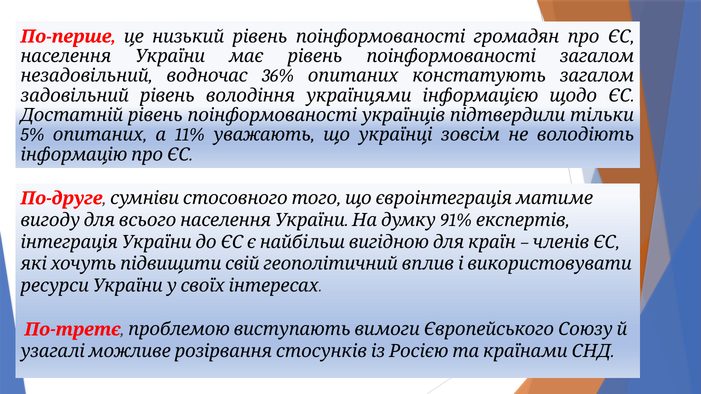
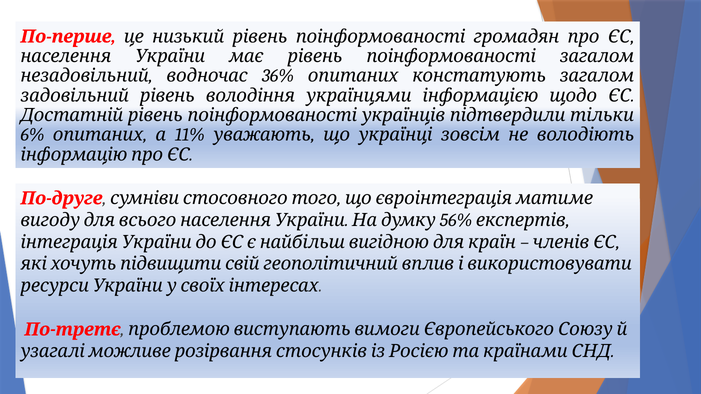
5%: 5% -> 6% (33, 135)
91%: 91% -> 56% (456, 220)
